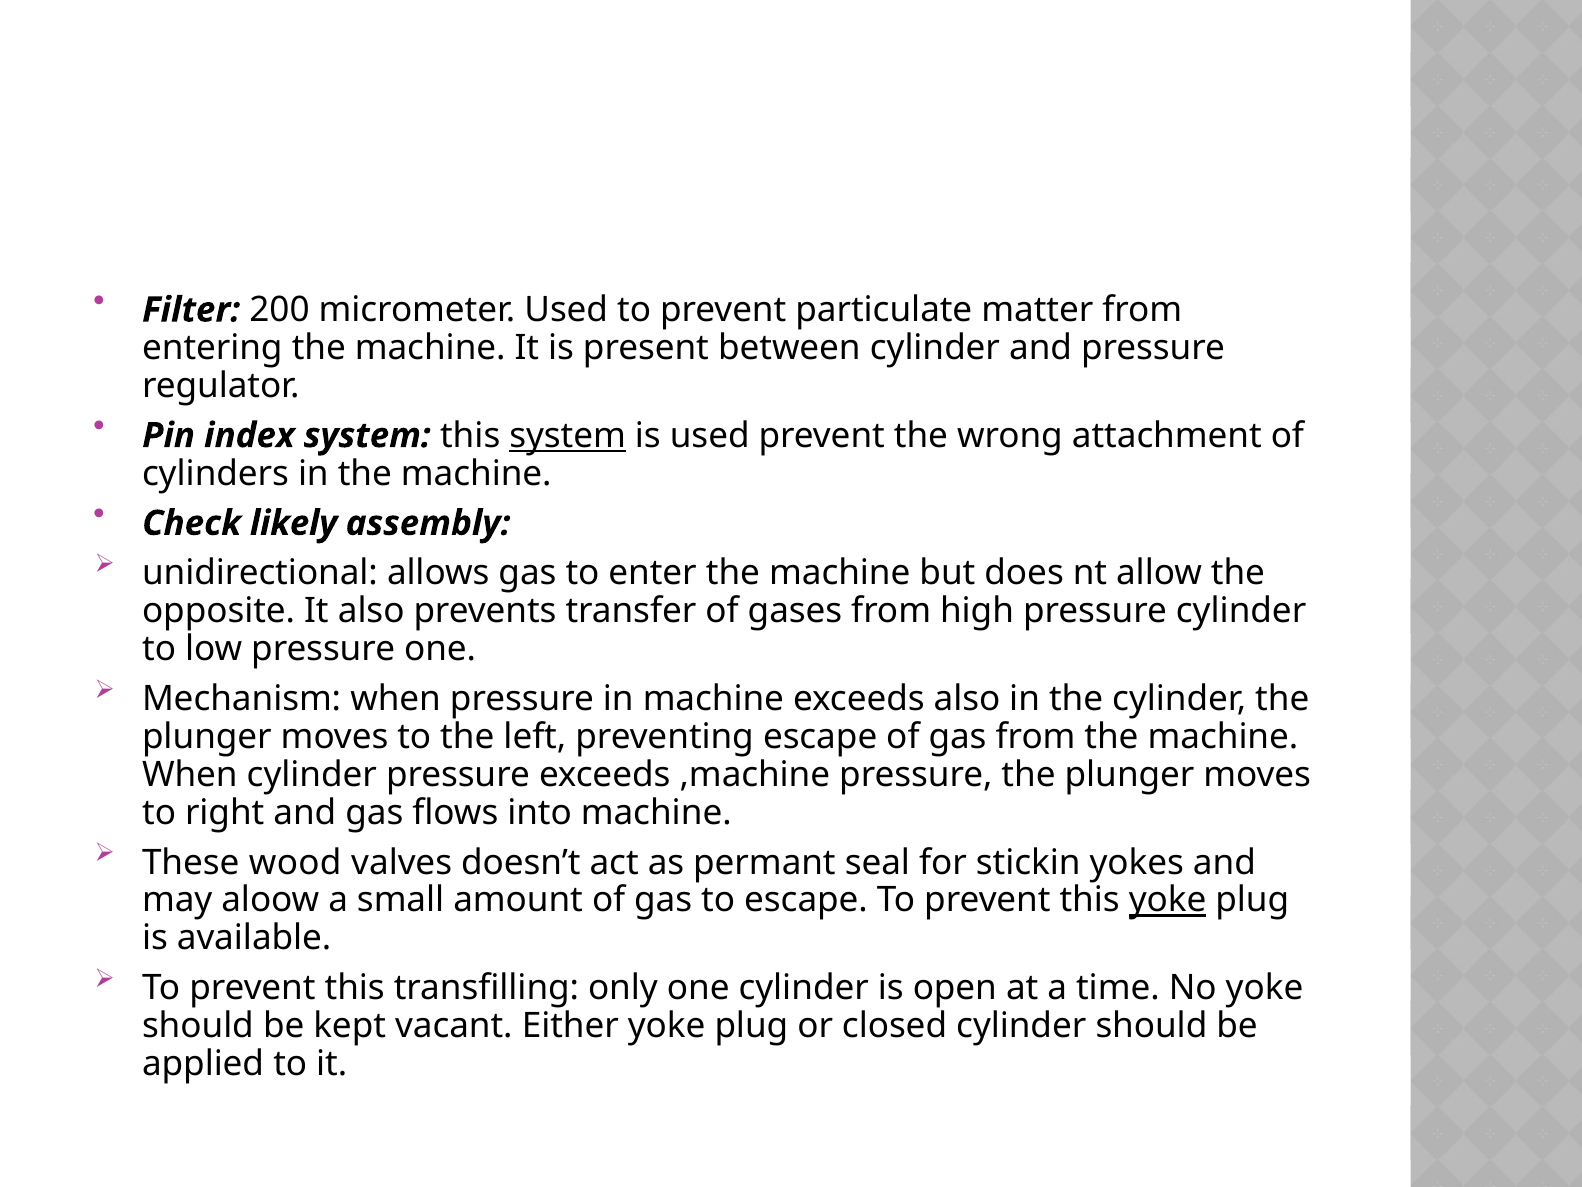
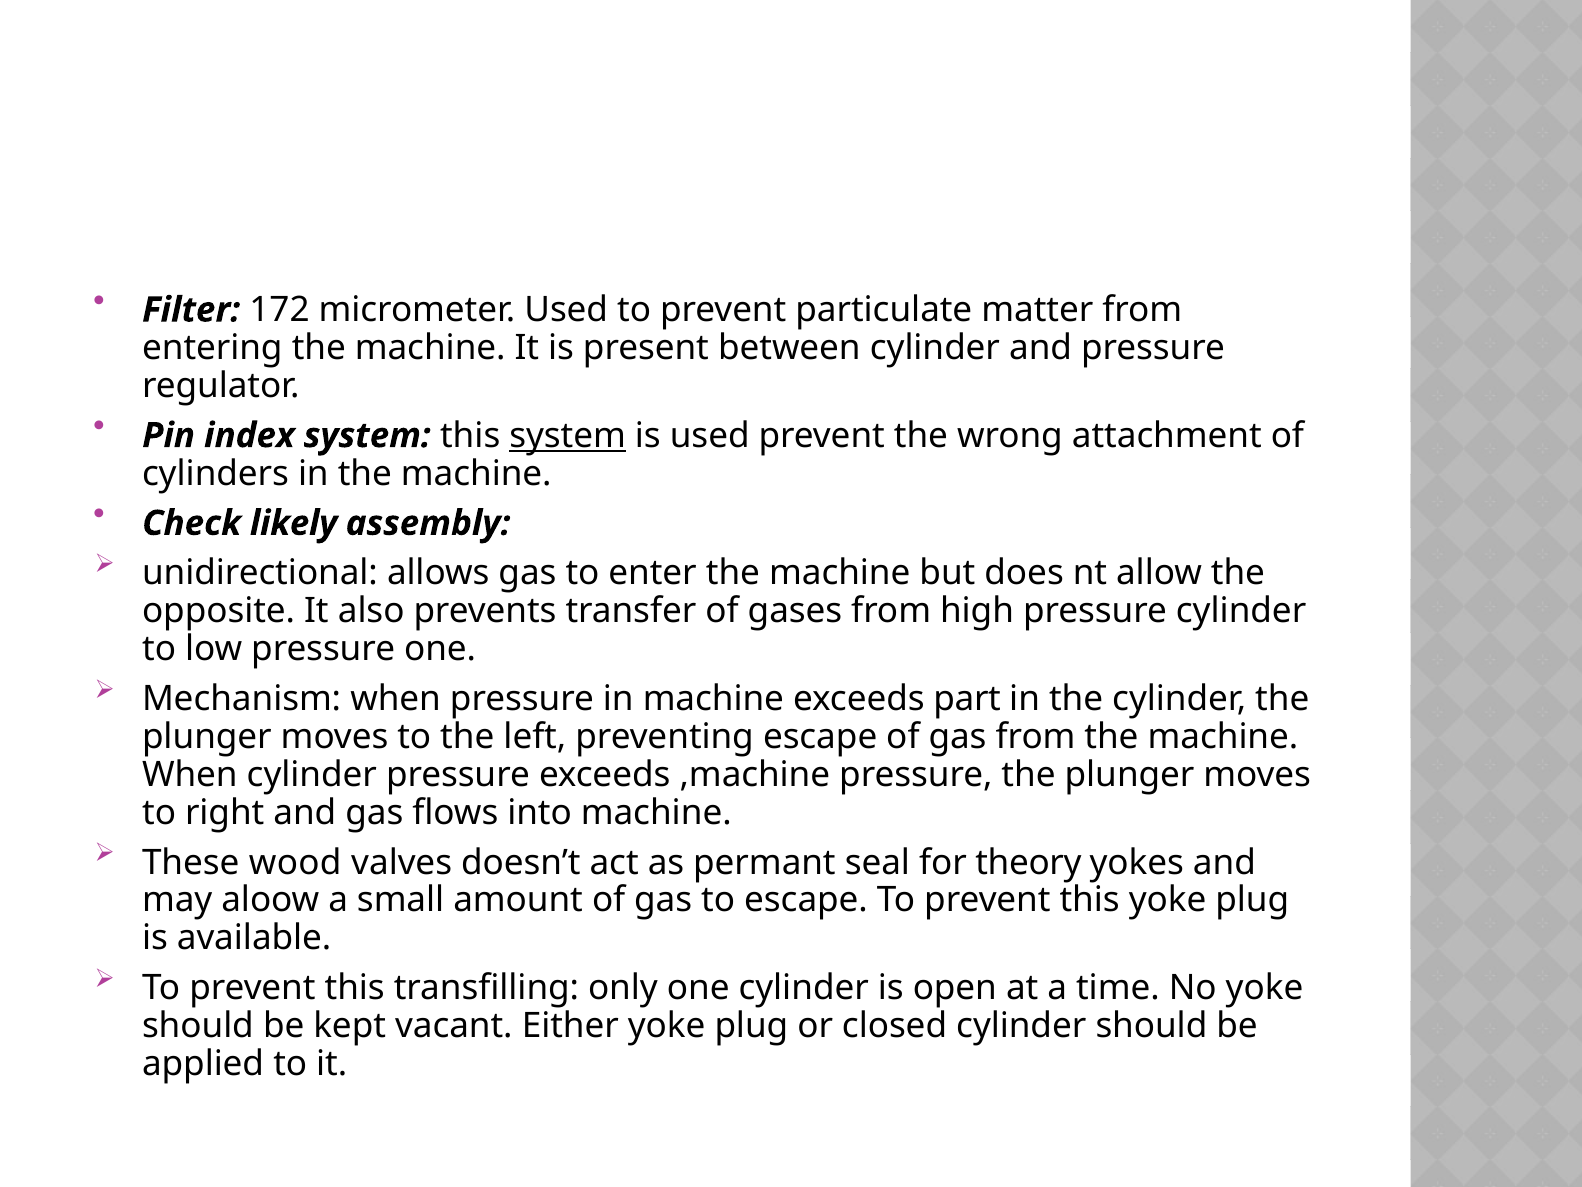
200: 200 -> 172 (280, 310)
exceeds also: also -> part (967, 699)
stickin: stickin -> theory (1028, 862)
yoke underline: present -> none (1168, 900)
